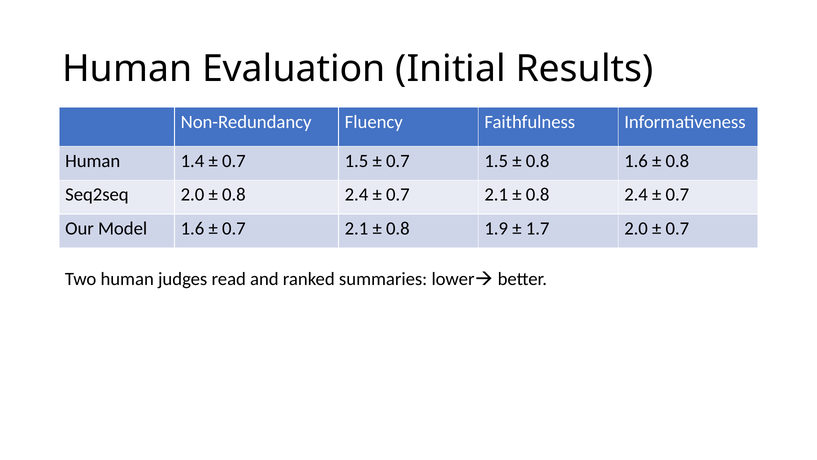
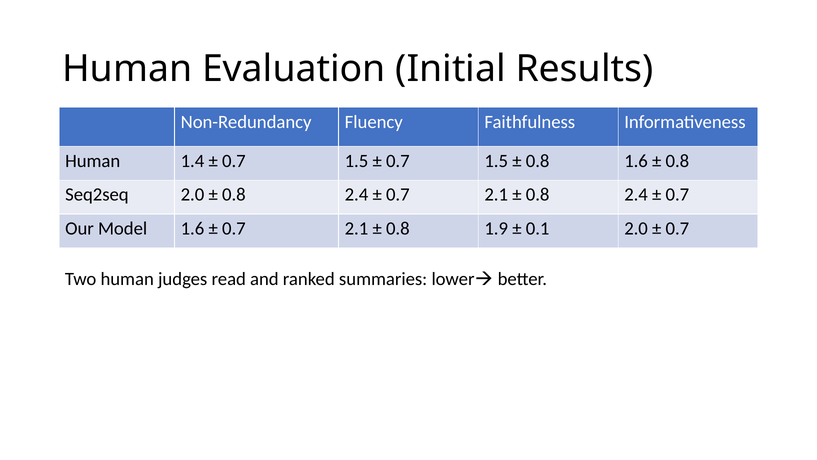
1.7: 1.7 -> 0.1 (538, 228)
